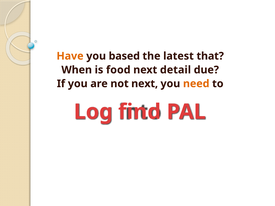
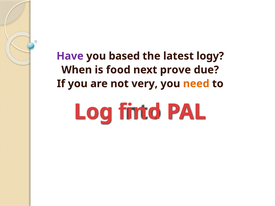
Have colour: orange -> purple (70, 56)
that: that -> logy (210, 56)
detail: detail -> prove (175, 70)
not next: next -> very (145, 84)
